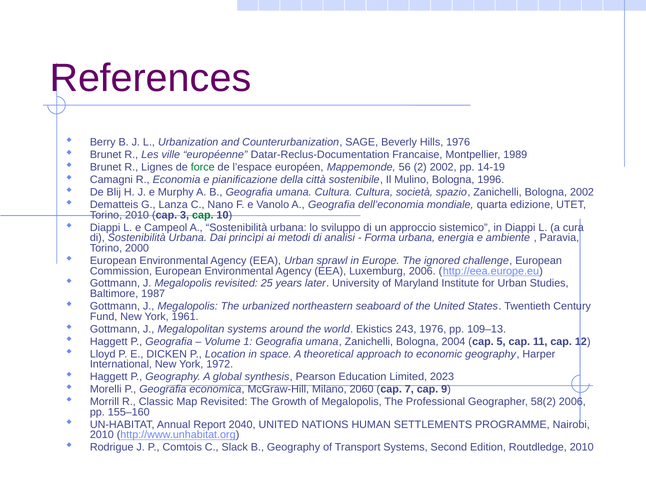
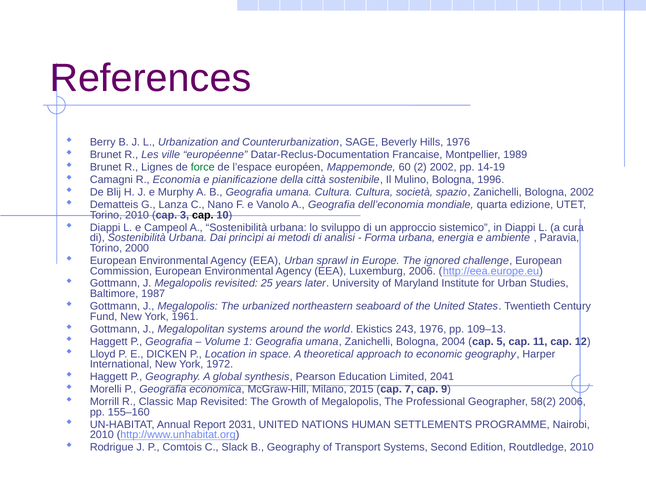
56: 56 -> 60 (405, 168)
cap colour: green -> black (203, 215)
2023: 2023 -> 2041 (442, 377)
2060: 2060 -> 2015 (362, 390)
2040: 2040 -> 2031 (242, 425)
